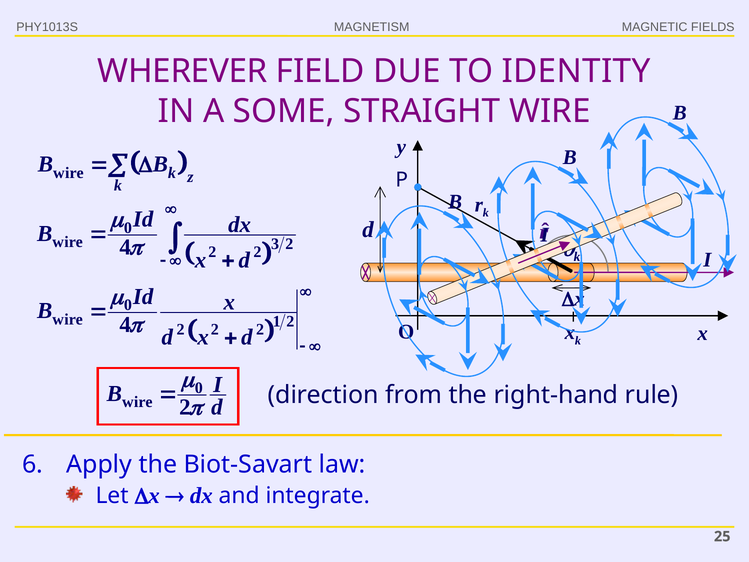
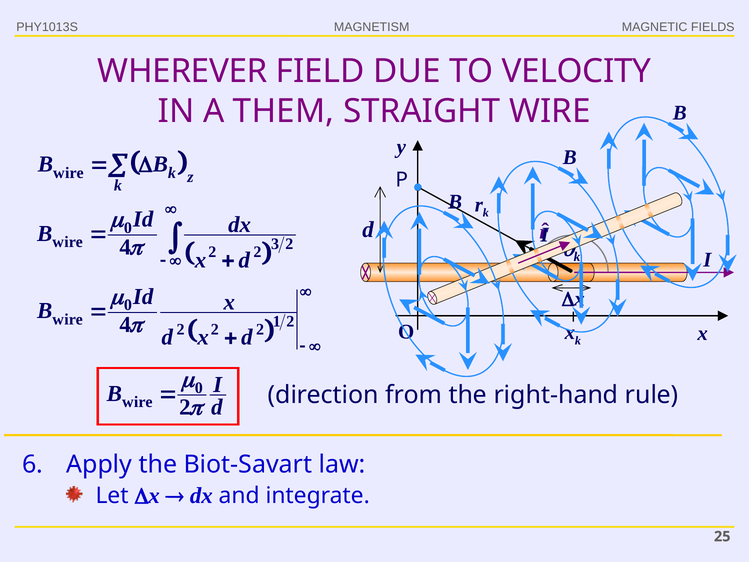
IDENTITY: IDENTITY -> VELOCITY (576, 71)
SOME: SOME -> THEM (284, 111)
